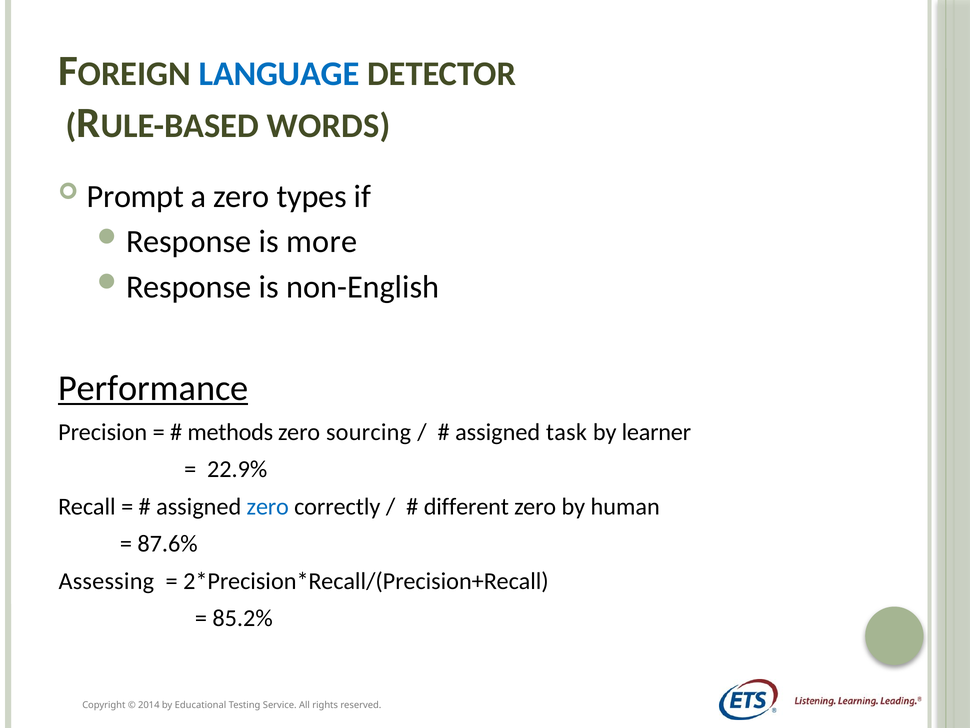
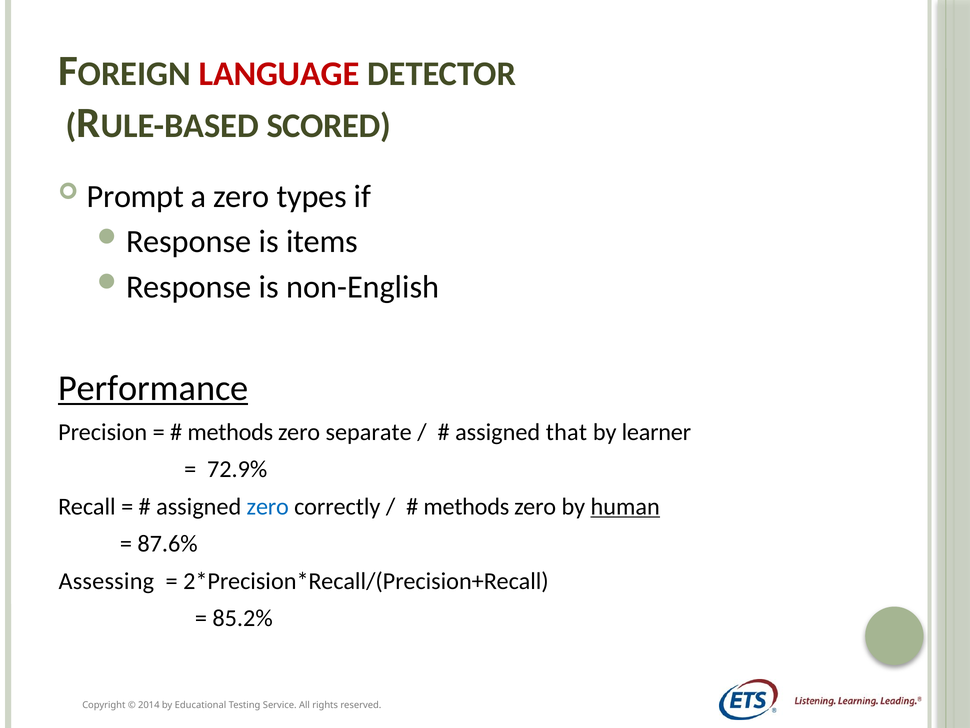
LANGUAGE colour: blue -> red (279, 74)
WORDS: WORDS -> SCORED (329, 126)
more: more -> items (322, 242)
sourcing: sourcing -> separate (369, 432)
task: task -> that (566, 432)
22.9%: 22.9% -> 72.9% (237, 469)
different: different -> methods (466, 506)
human underline: none -> present (625, 506)
